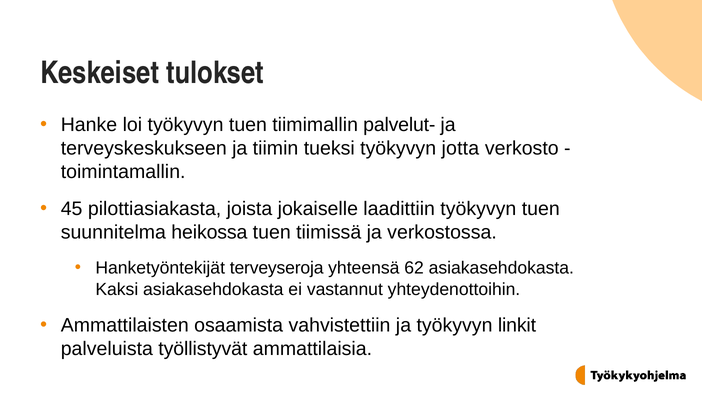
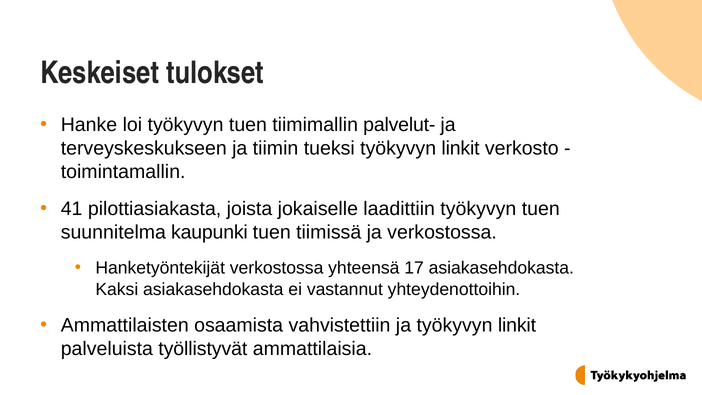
tueksi työkyvyn jotta: jotta -> linkit (461, 148)
45: 45 -> 41 (72, 209)
heikossa: heikossa -> kaupunki (209, 232)
Hanketyöntekijät terveyseroja: terveyseroja -> verkostossa (277, 268)
62: 62 -> 17 (414, 268)
